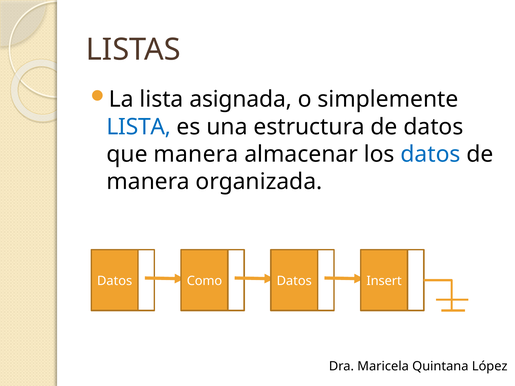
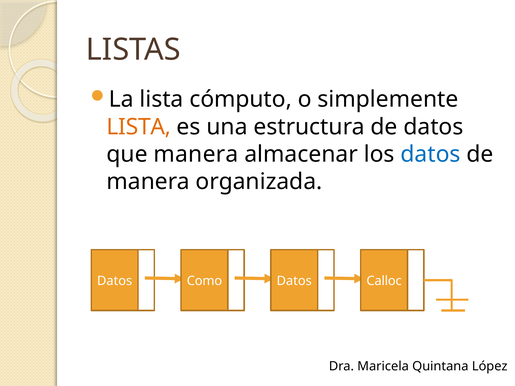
asignada: asignada -> cómputo (241, 99)
LISTA colour: blue -> orange (139, 127)
Insert: Insert -> Calloc (384, 281)
